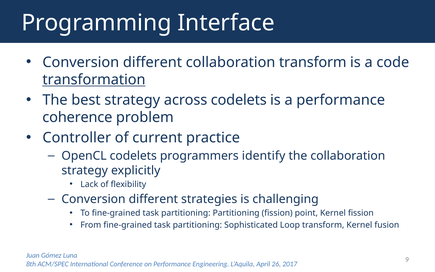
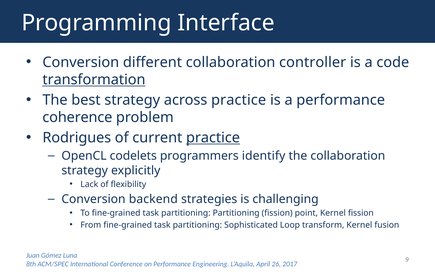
collaboration transform: transform -> controller (313, 62)
across codelets: codelets -> practice (239, 100)
Controller: Controller -> Rodrigues (77, 138)
practice underline: none -> present (213, 138)
different: different -> backend (153, 199)
